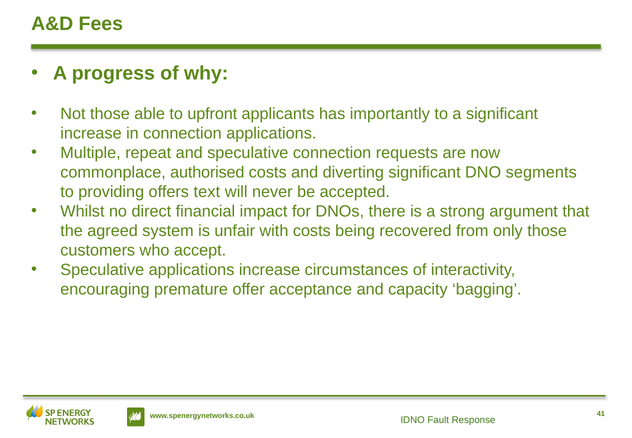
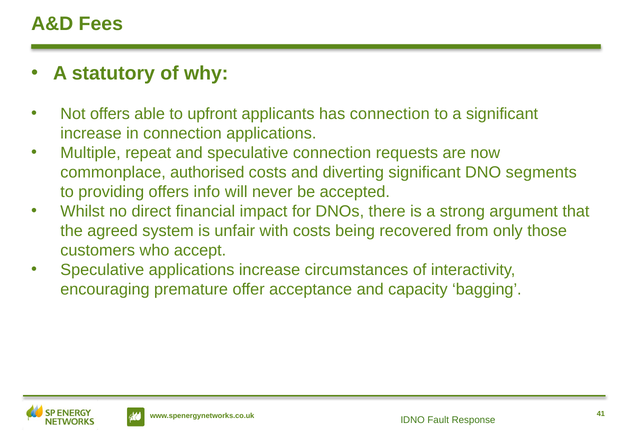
progress: progress -> statutory (113, 73)
Not those: those -> offers (110, 114)
has importantly: importantly -> connection (390, 114)
text: text -> info (207, 192)
